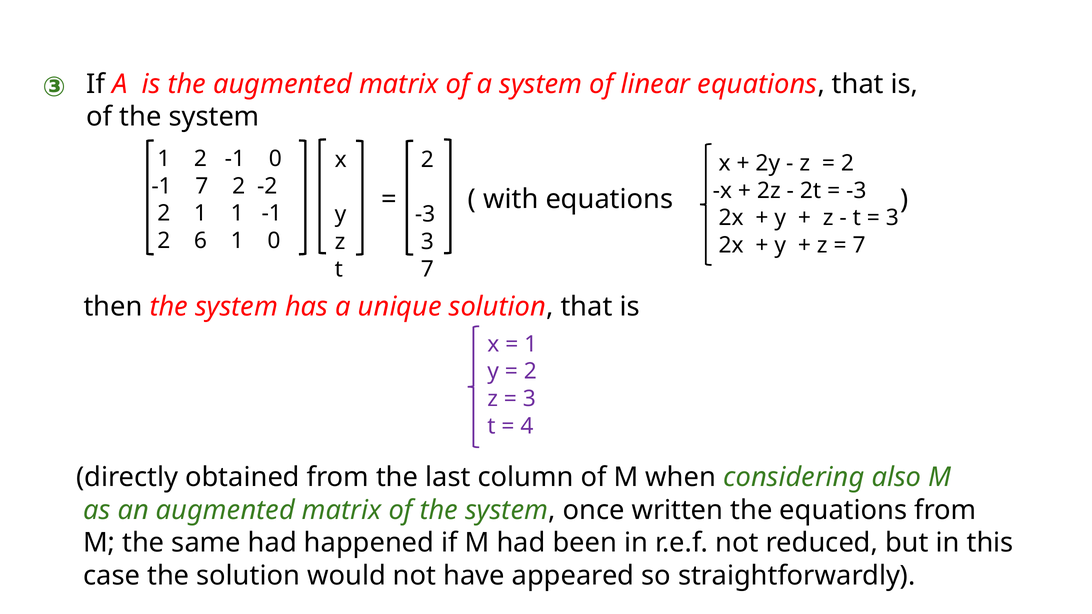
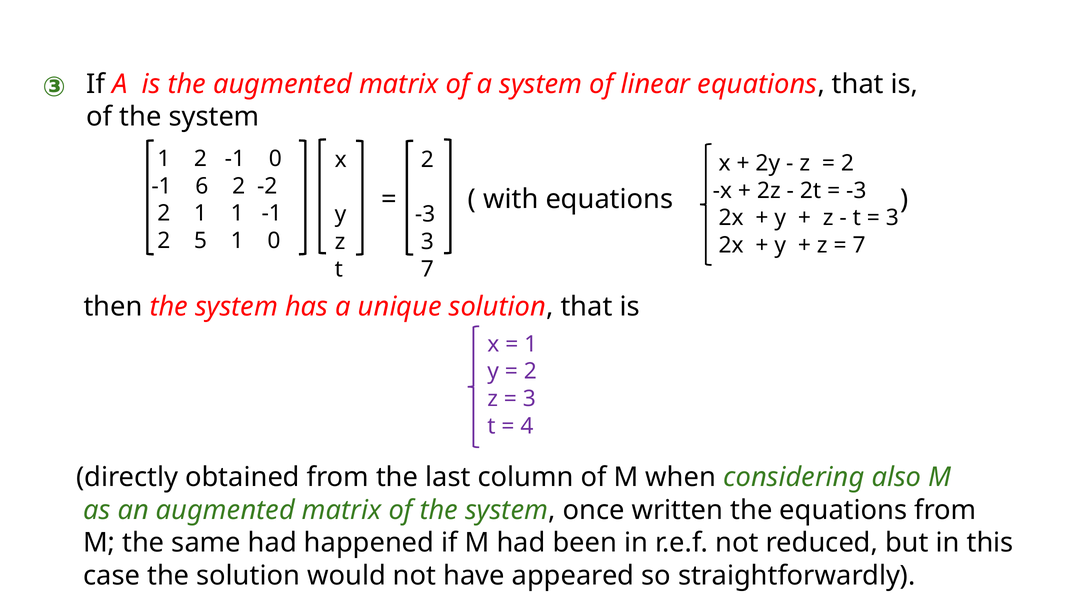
-1 7: 7 -> 6 (202, 186)
6: 6 -> 5 (200, 241)
